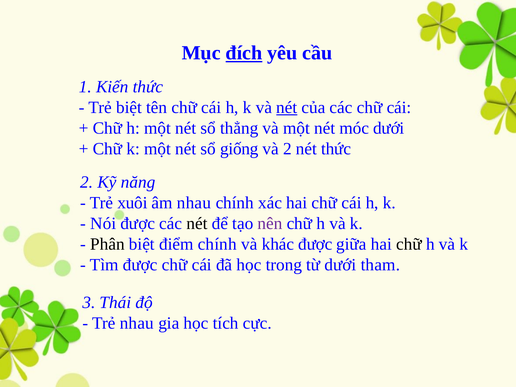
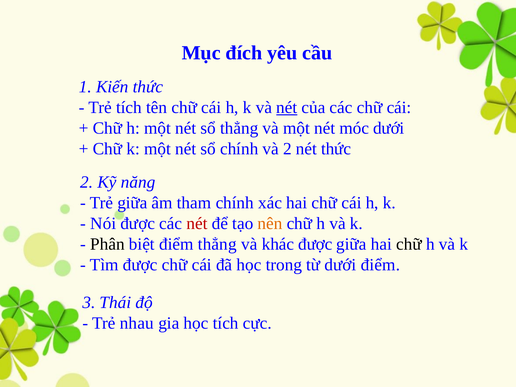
đích underline: present -> none (244, 53)
Trẻ biệt: biệt -> tích (129, 107)
sổ giống: giống -> chính (239, 149)
Trẻ xuôi: xuôi -> giữa (132, 203)
âm nhau: nhau -> tham (194, 203)
nét colour: black -> red (197, 223)
nên colour: purple -> orange (270, 223)
điểm chính: chính -> thẳng (217, 244)
dưới tham: tham -> điểm (380, 265)
